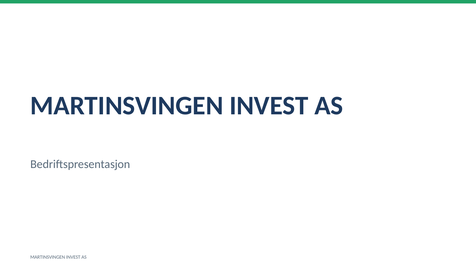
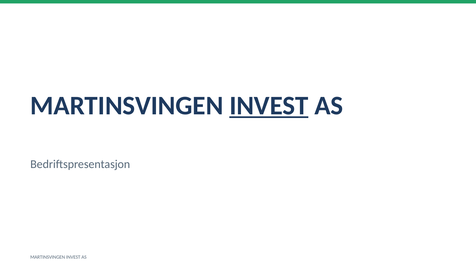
INVEST underline: none -> present (269, 106)
